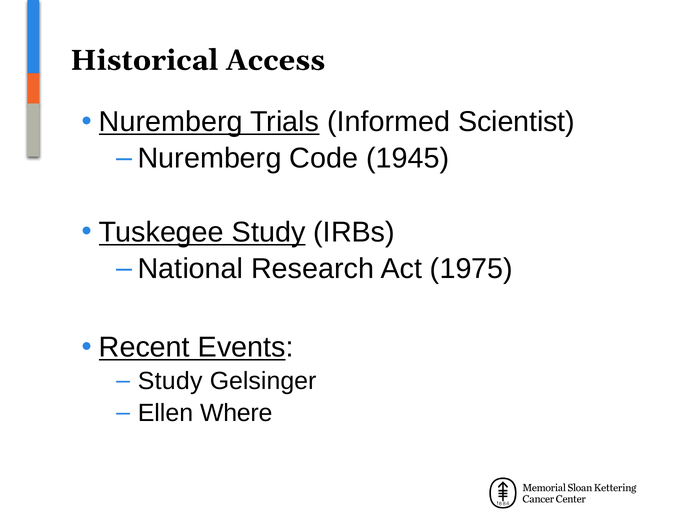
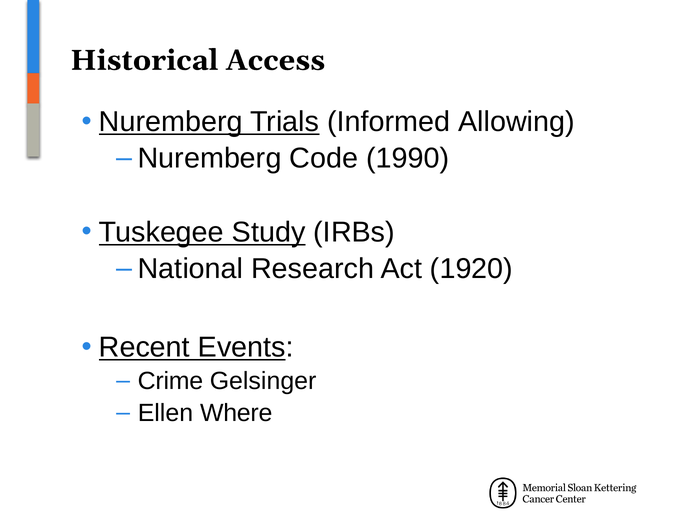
Scientist: Scientist -> Allowing (516, 122)
1945: 1945 -> 1990 (408, 159)
1975: 1975 -> 1920 (471, 269)
Study: Study -> Crime (170, 382)
